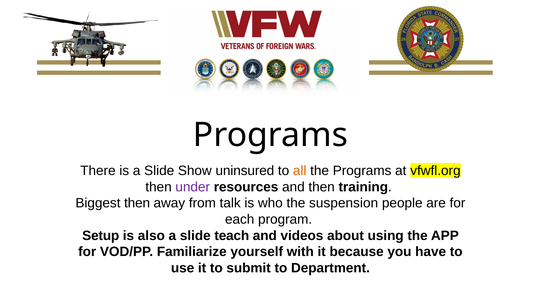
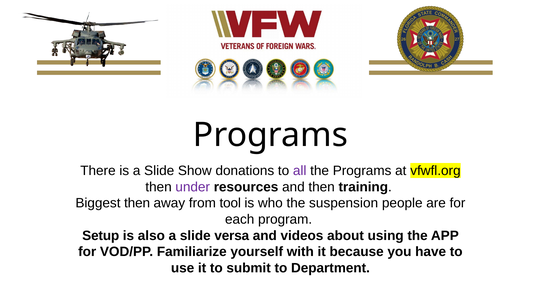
uninsured: uninsured -> donations (245, 171)
all colour: orange -> purple (300, 171)
talk: talk -> tool (230, 203)
teach: teach -> versa (232, 236)
